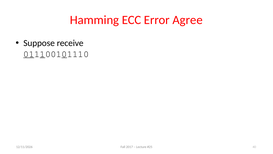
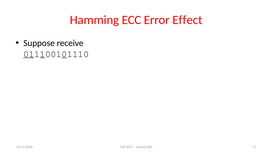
Agree: Agree -> Effect (188, 20)
